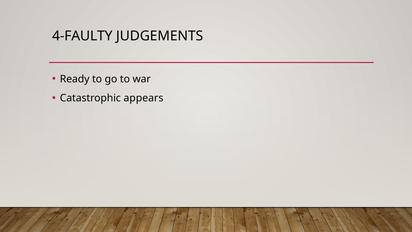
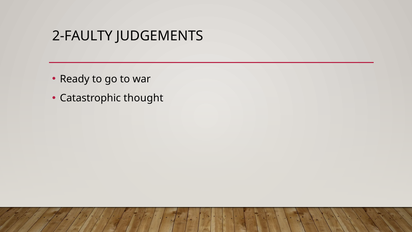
4-FAULTY: 4-FAULTY -> 2-FAULTY (82, 36)
appears: appears -> thought (143, 98)
